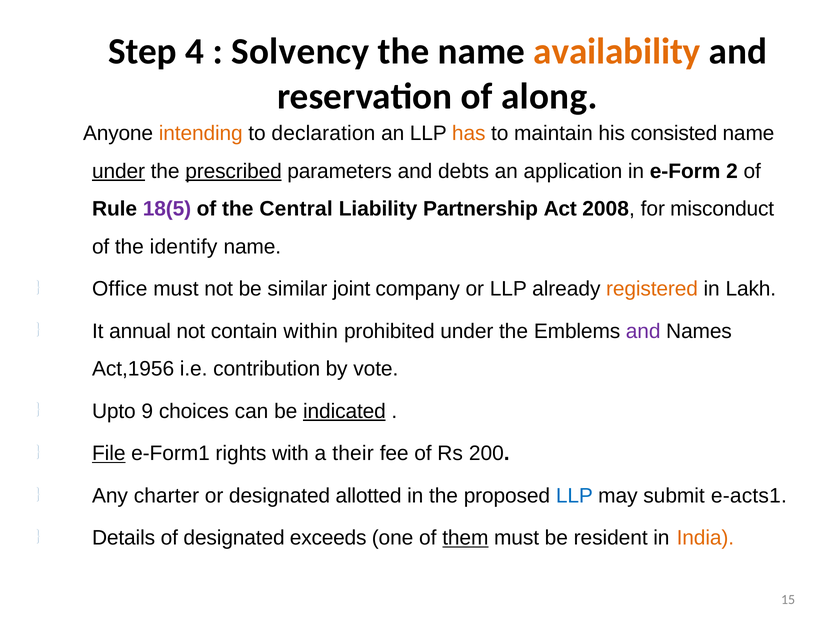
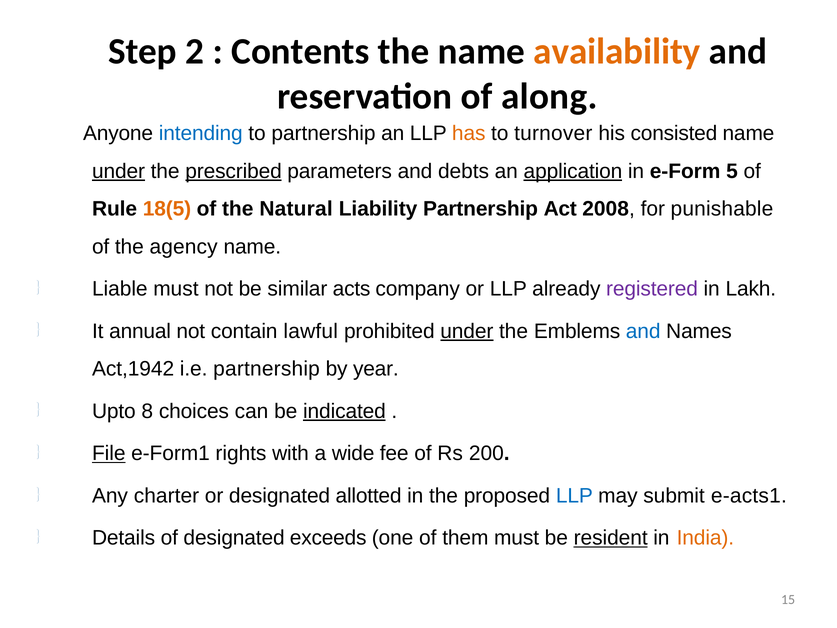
4: 4 -> 2 (195, 52)
Solvency: Solvency -> Contents (301, 52)
intending colour: orange -> blue (201, 134)
to declaration: declaration -> partnership (324, 134)
maintain: maintain -> turnover (553, 134)
application underline: none -> present (573, 171)
2: 2 -> 5 (732, 171)
18(5 colour: purple -> orange (167, 209)
Central: Central -> Natural (296, 209)
misconduct: misconduct -> punishable (722, 209)
identify: identify -> agency (184, 247)
Office: Office -> Liable (120, 289)
joint: joint -> acts (352, 289)
registered colour: orange -> purple (652, 289)
within: within -> lawful (311, 331)
under underline: none -> present (467, 331)
and colour: purple -> blue (643, 331)
Act,1956: Act,1956 -> Act,1942 (133, 369)
i.e contribution: contribution -> partnership (267, 369)
vote: vote -> year (376, 369)
9: 9 -> 8 (147, 411)
their: their -> wide (353, 453)
them underline: present -> none (465, 538)
resident underline: none -> present (611, 538)
